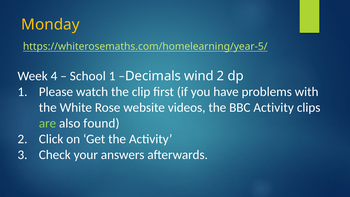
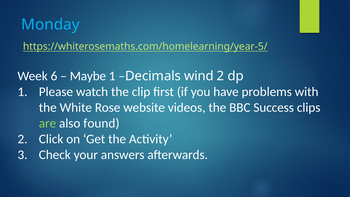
Monday colour: yellow -> light blue (50, 25)
4: 4 -> 6 (54, 76)
School: School -> Maybe (88, 76)
BBC Activity: Activity -> Success (274, 107)
